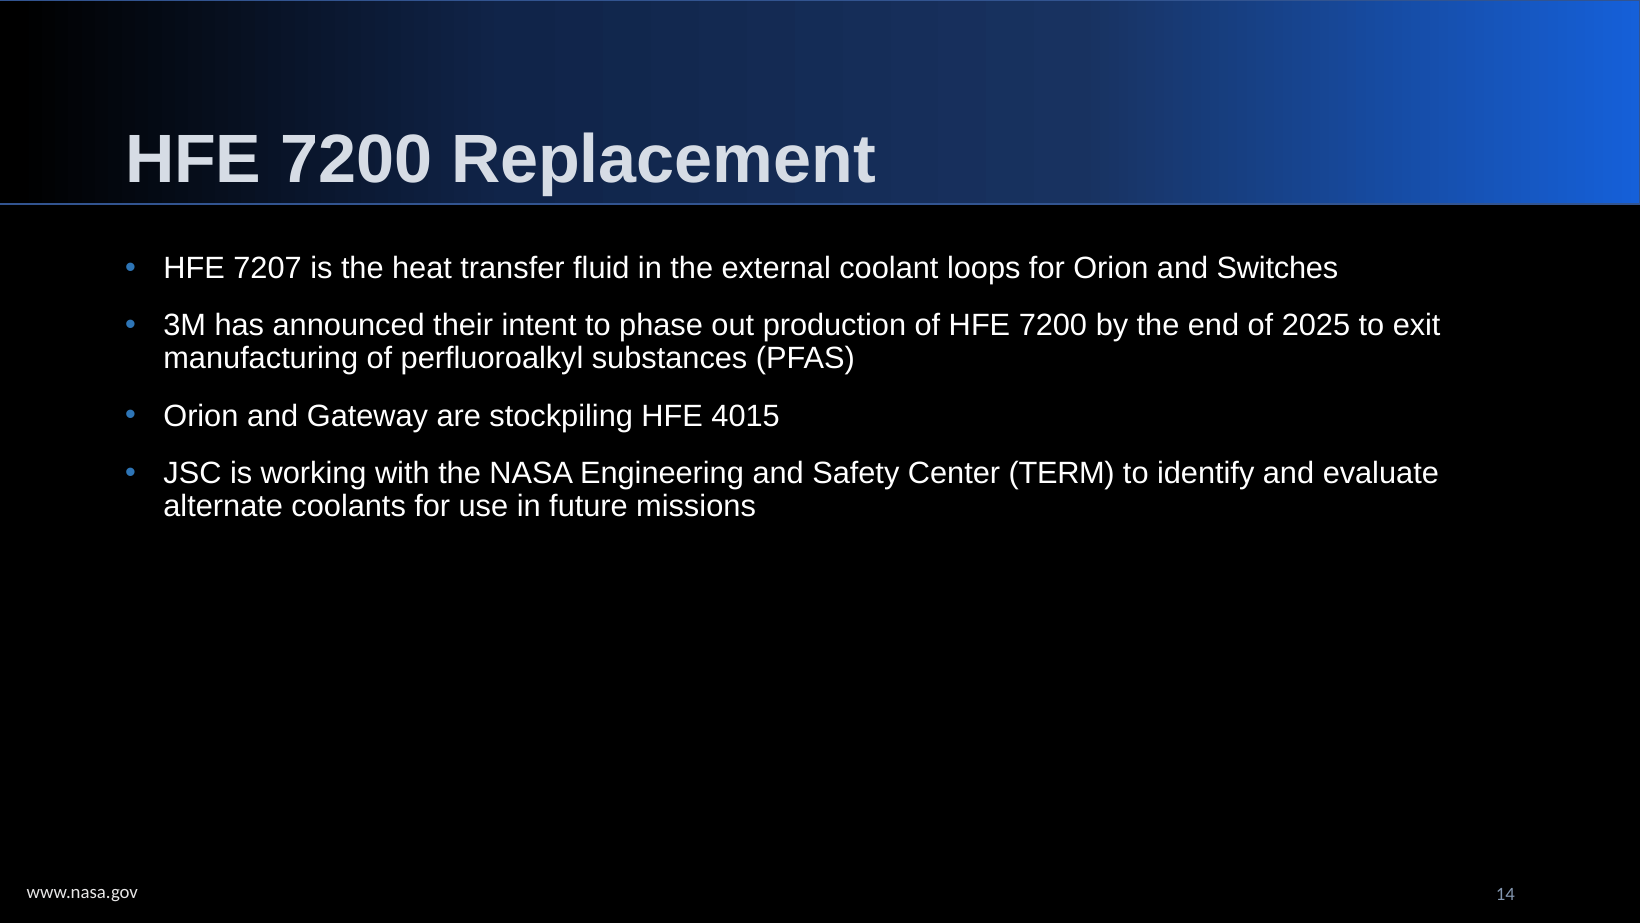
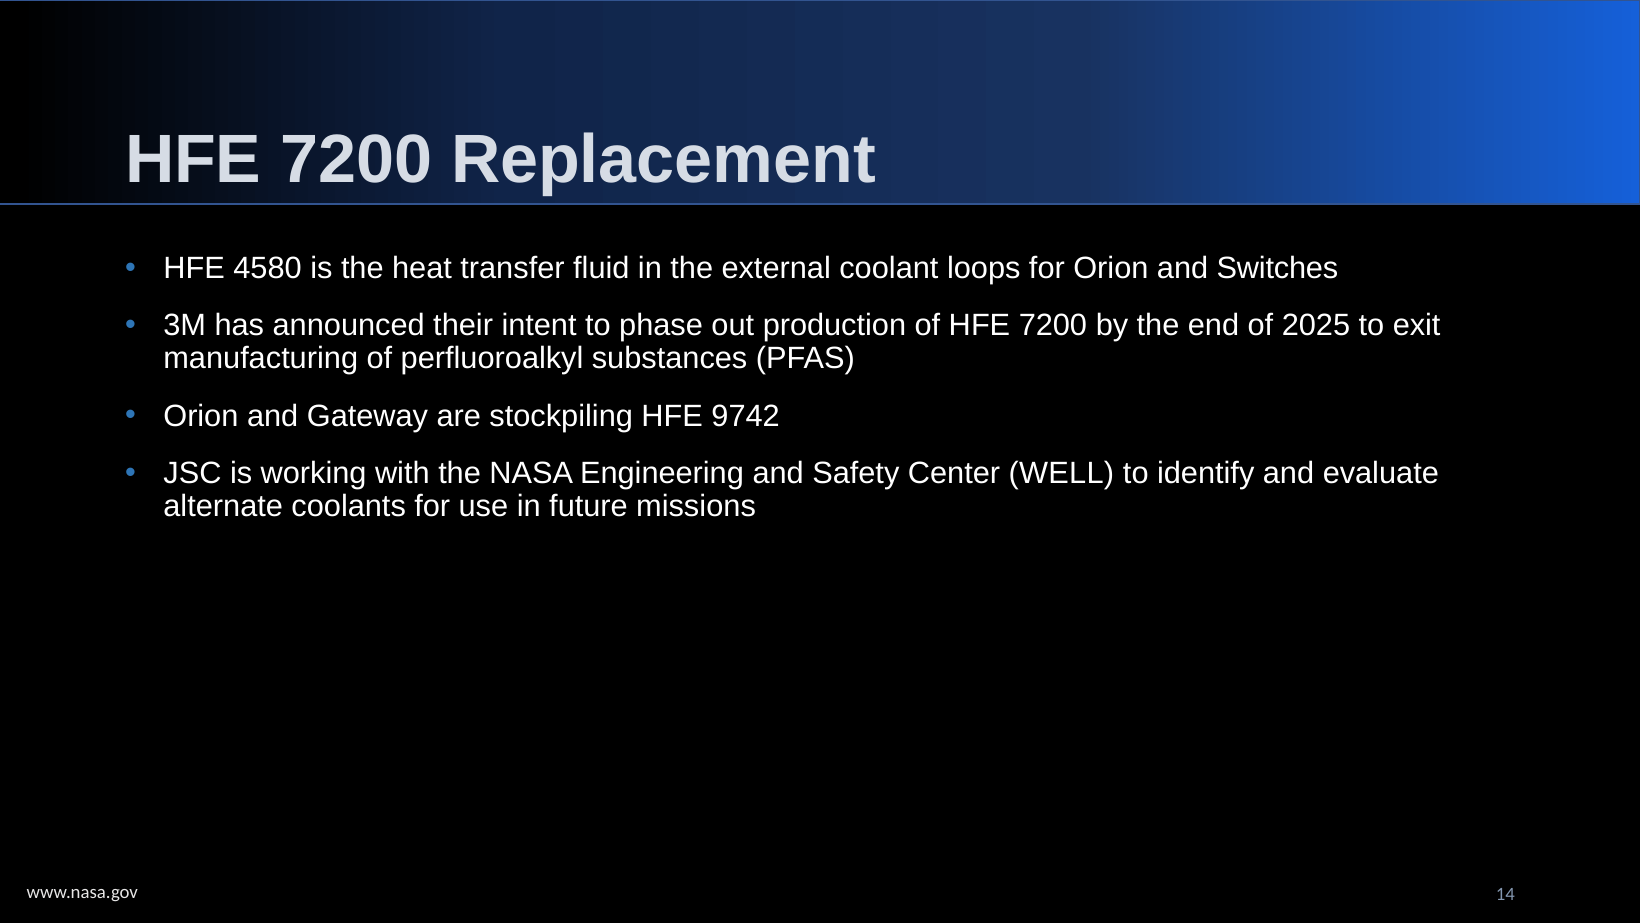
7207: 7207 -> 4580 (268, 268)
4015: 4015 -> 9742 (746, 416)
TERM: TERM -> WELL (1061, 473)
